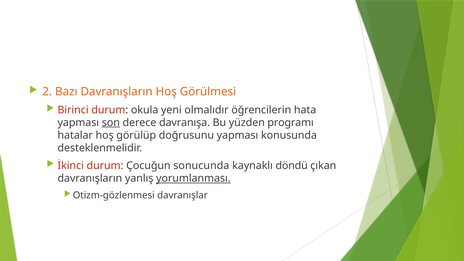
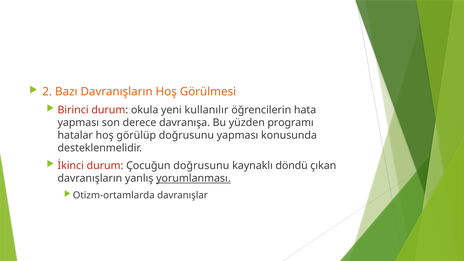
olmalıdır: olmalıdır -> kullanılır (206, 110)
son underline: present -> none (111, 123)
Çocuğun sonucunda: sonucunda -> doğrusunu (201, 166)
Otizm-gözlenmesi: Otizm-gözlenmesi -> Otizm-ortamlarda (114, 195)
